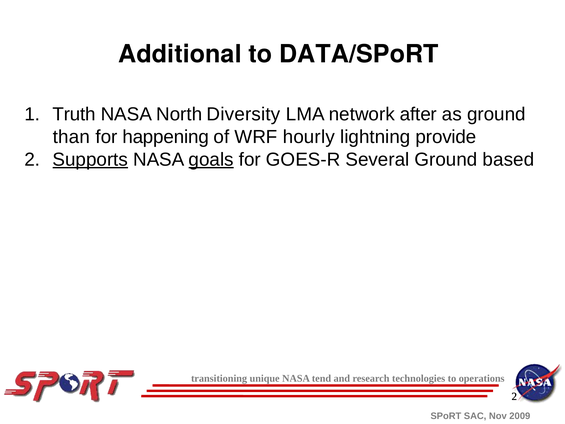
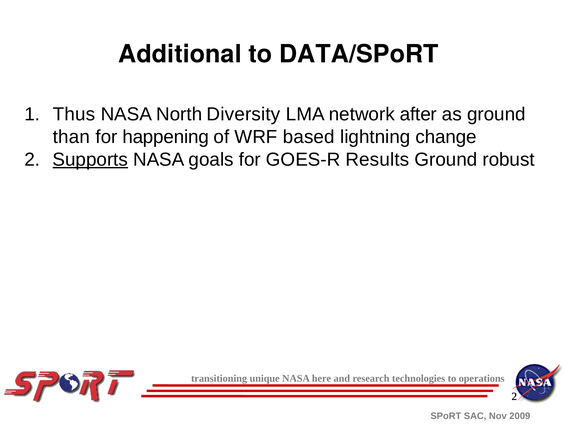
Truth: Truth -> Thus (74, 114)
hourly: hourly -> based (309, 137)
provide: provide -> change (446, 137)
goals underline: present -> none (211, 159)
Several: Several -> Results (377, 159)
based: based -> robust (509, 159)
tend: tend -> here (321, 378)
